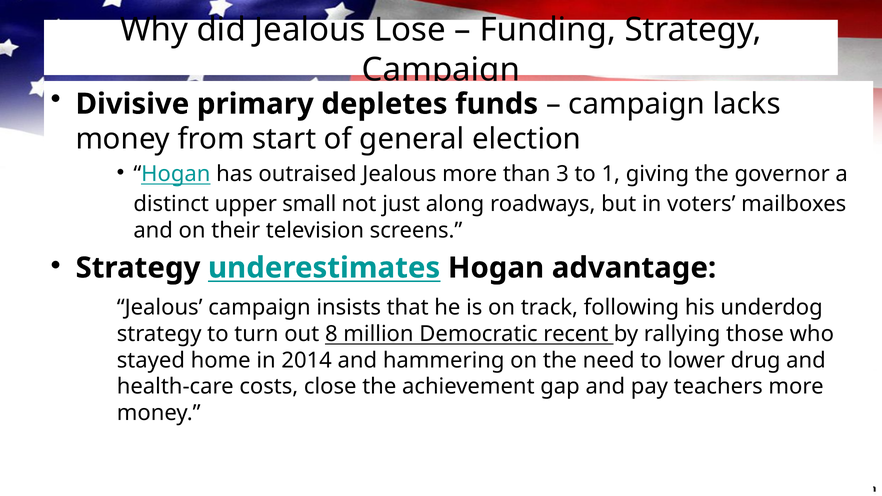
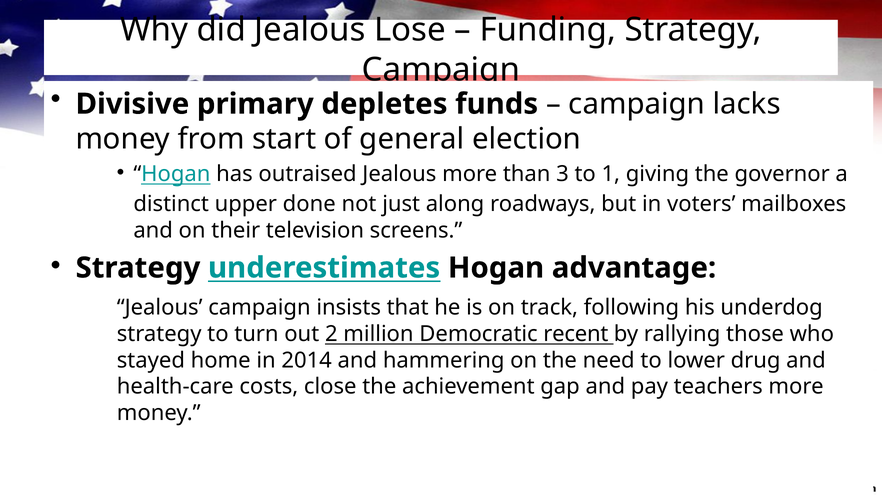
small: small -> done (309, 204)
8: 8 -> 2 (331, 334)
